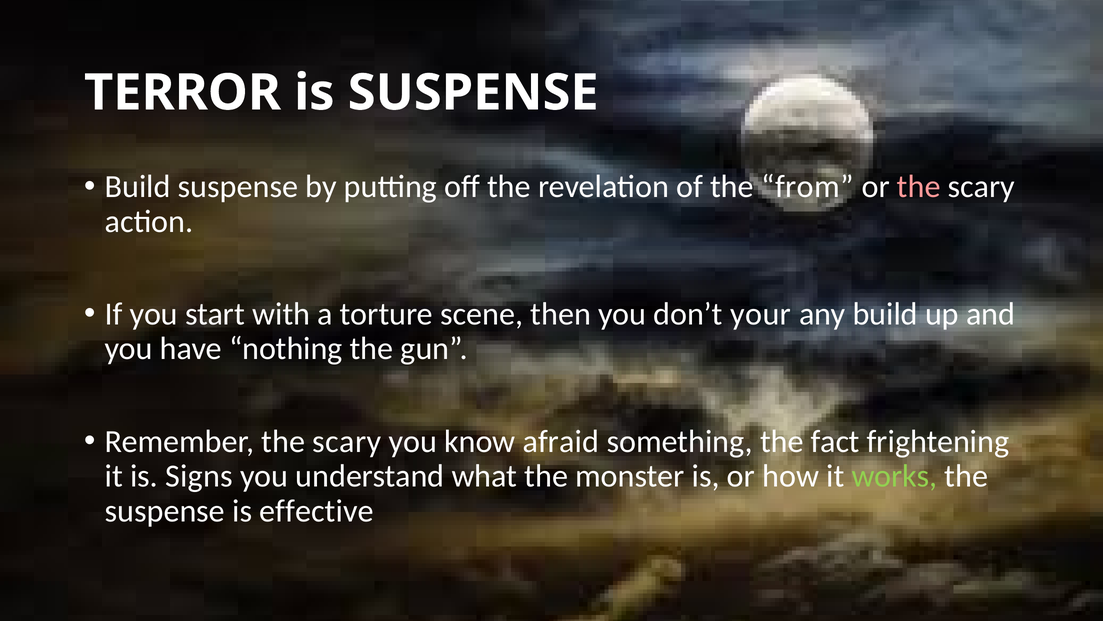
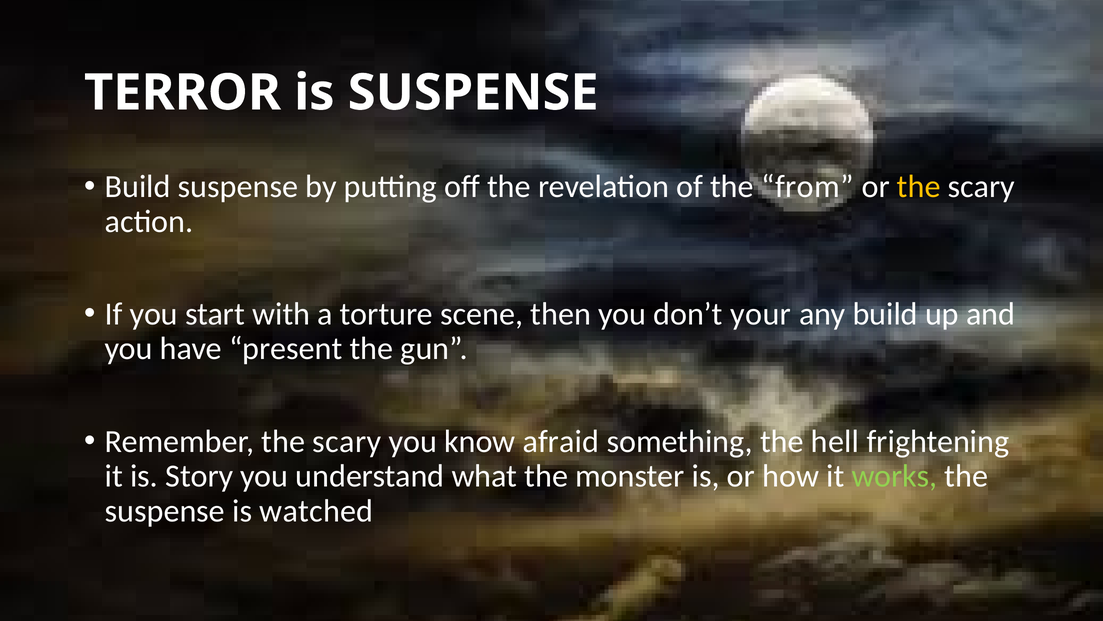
the colour: pink -> yellow (919, 186)
nothing: nothing -> present (286, 348)
fact: fact -> hell (835, 441)
Signs: Signs -> Story (199, 476)
effective: effective -> watched (316, 510)
